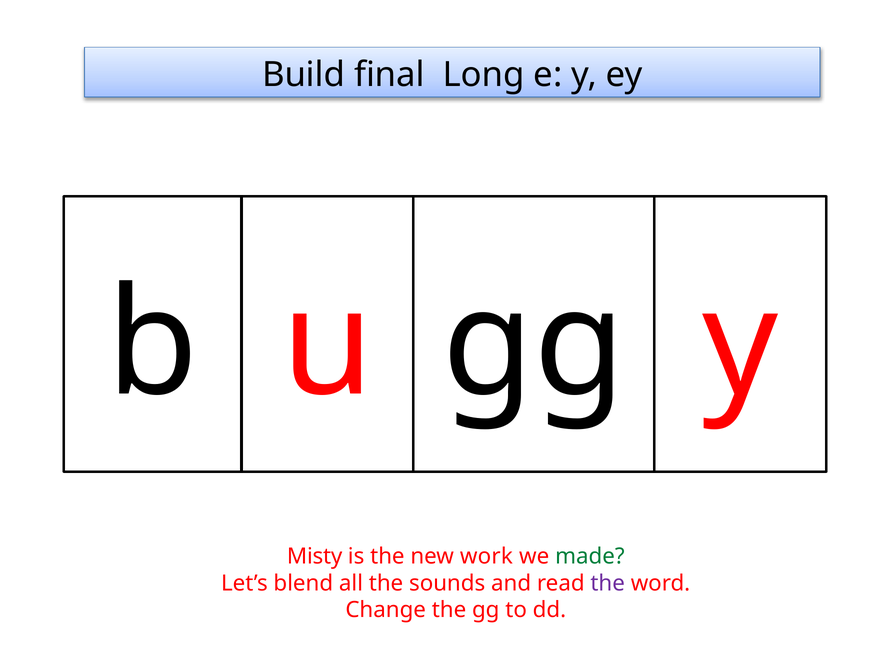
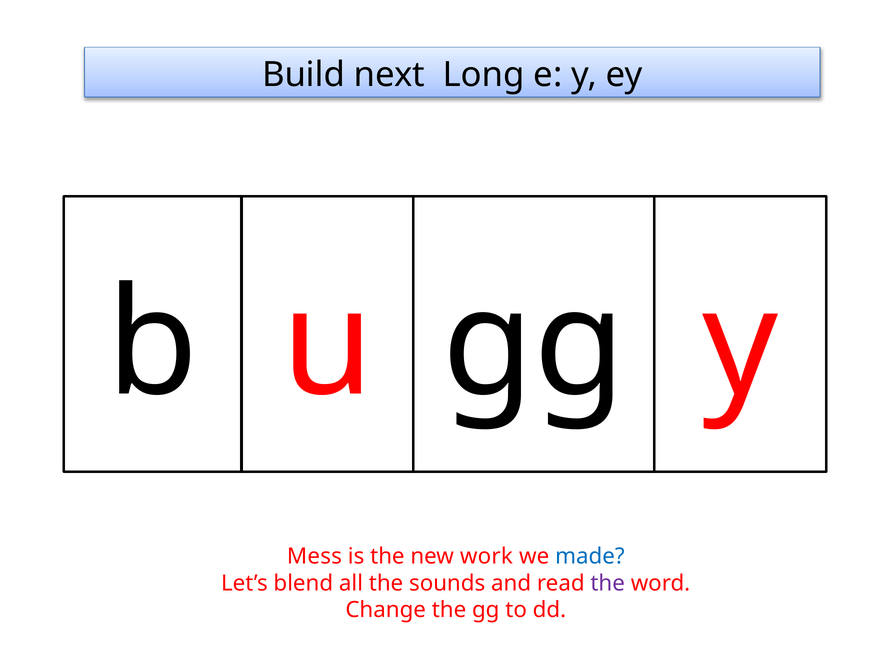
final: final -> next (389, 74)
Misty: Misty -> Mess (314, 556)
made colour: green -> blue (590, 556)
